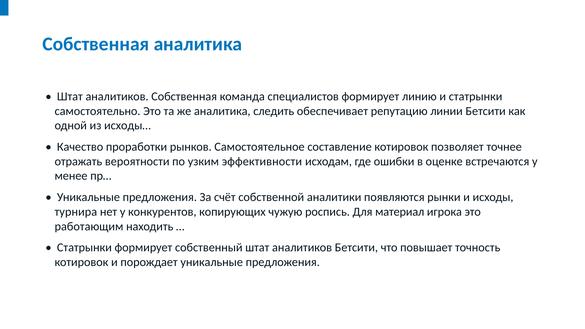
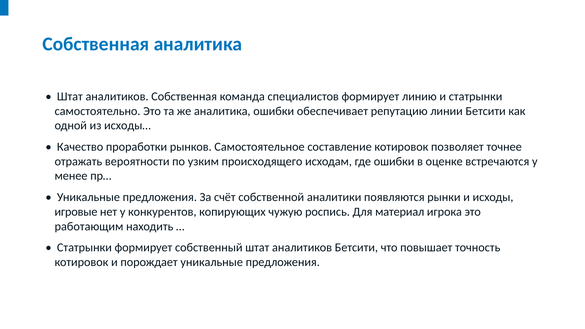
аналитика следить: следить -> ошибки (274, 111)
эффективности: эффективности -> происходящего (262, 161)
турнира: турнира -> игровые (76, 212)
